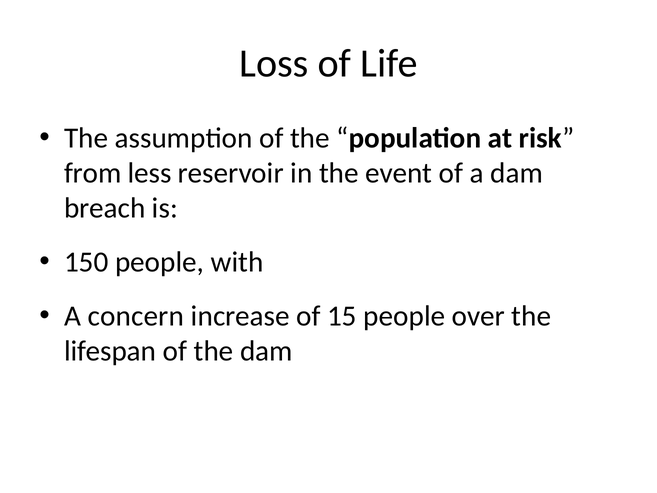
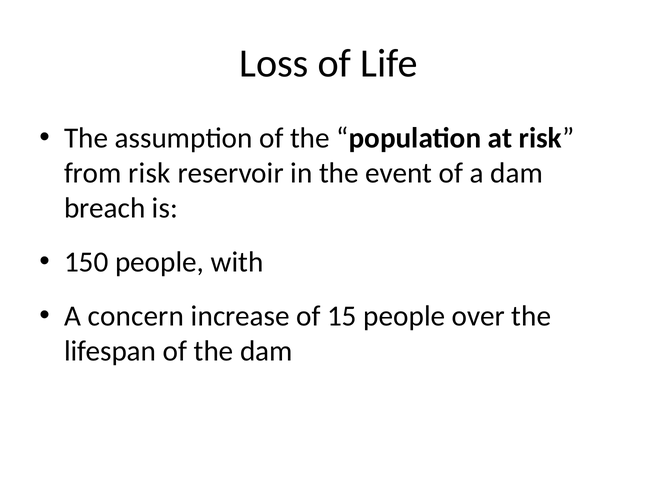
from less: less -> risk (149, 173)
